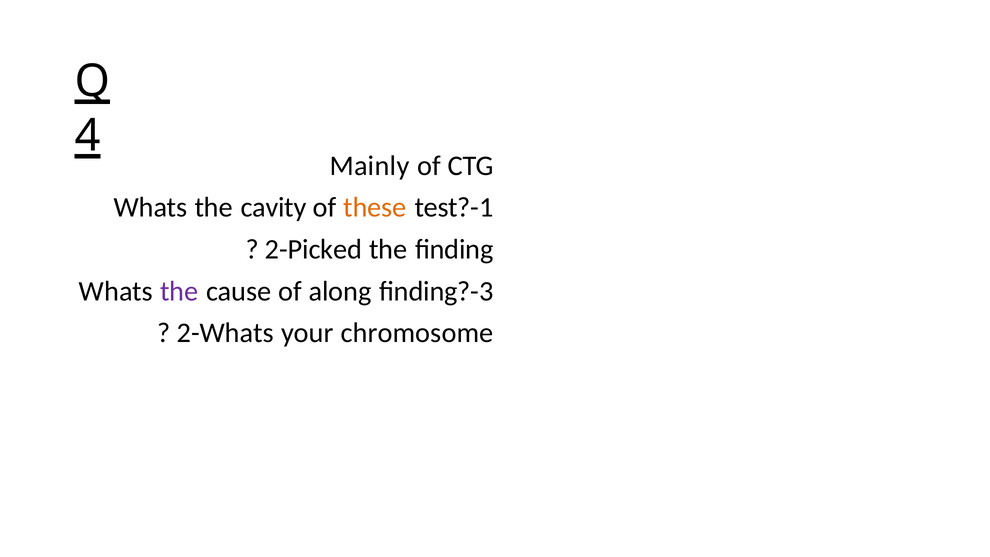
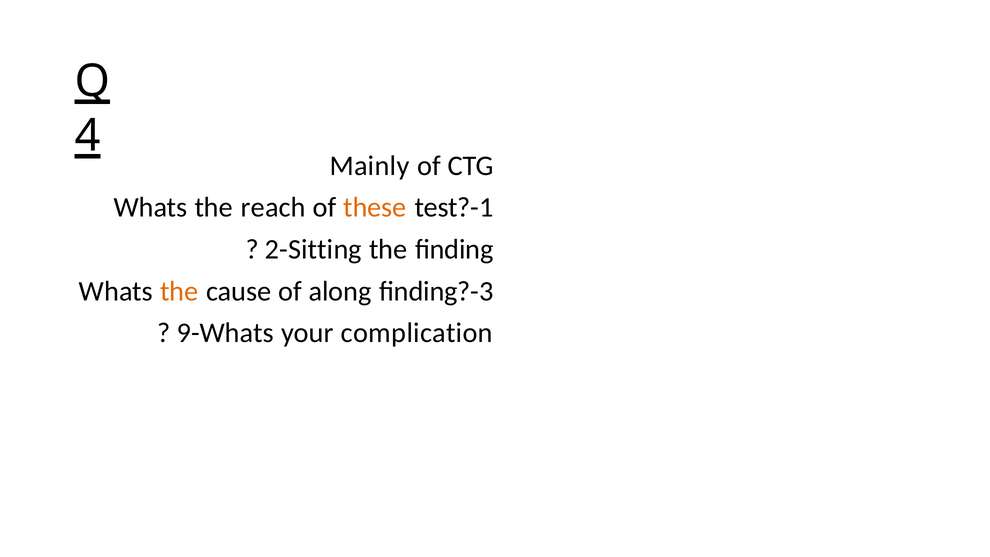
cavity: cavity -> reach (273, 208)
2-Picked: 2-Picked -> 2-Sitting (313, 249)
the colour: purple -> orange (179, 291)
2-Whats: 2-Whats -> 9-Whats (225, 333)
chromosome: chromosome -> complication (417, 333)
